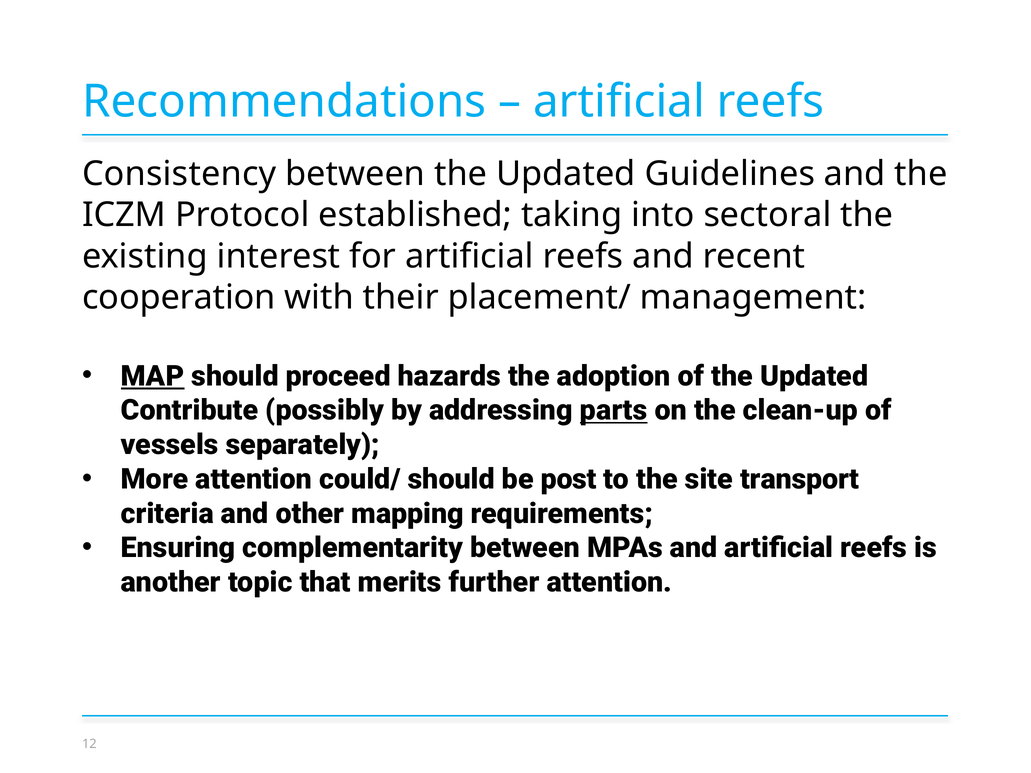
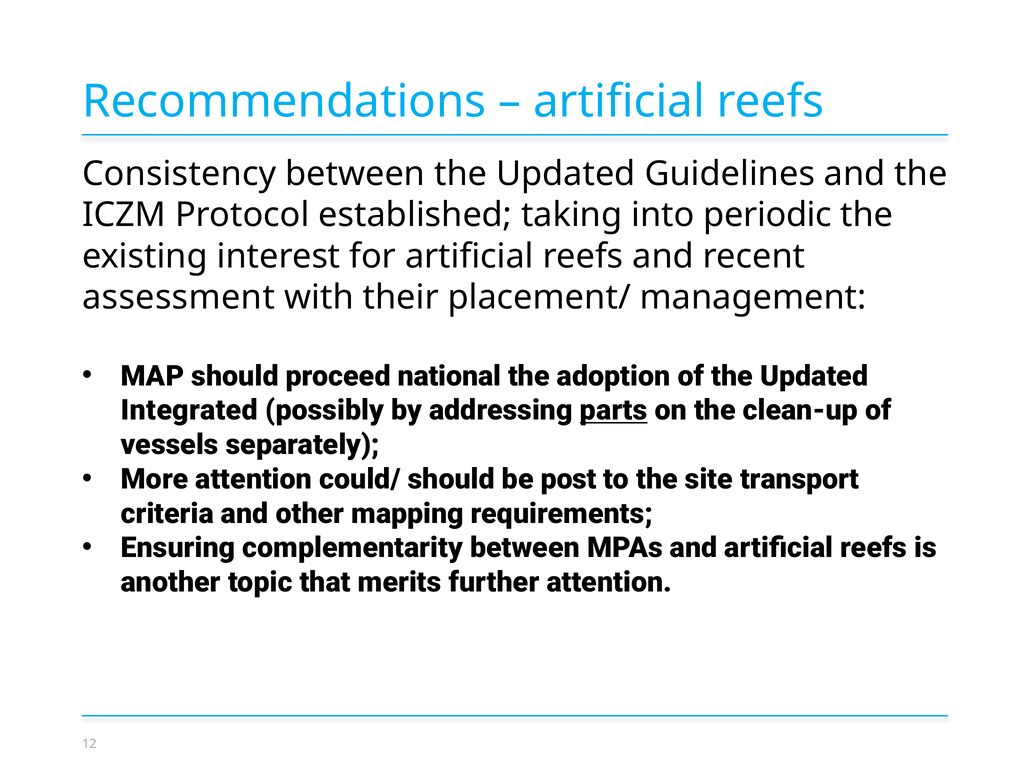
sectoral: sectoral -> periodic (768, 215)
cooperation: cooperation -> assessment (179, 298)
MAP underline: present -> none (153, 376)
hazards: hazards -> national (449, 376)
Contribute: Contribute -> Integrated (189, 411)
